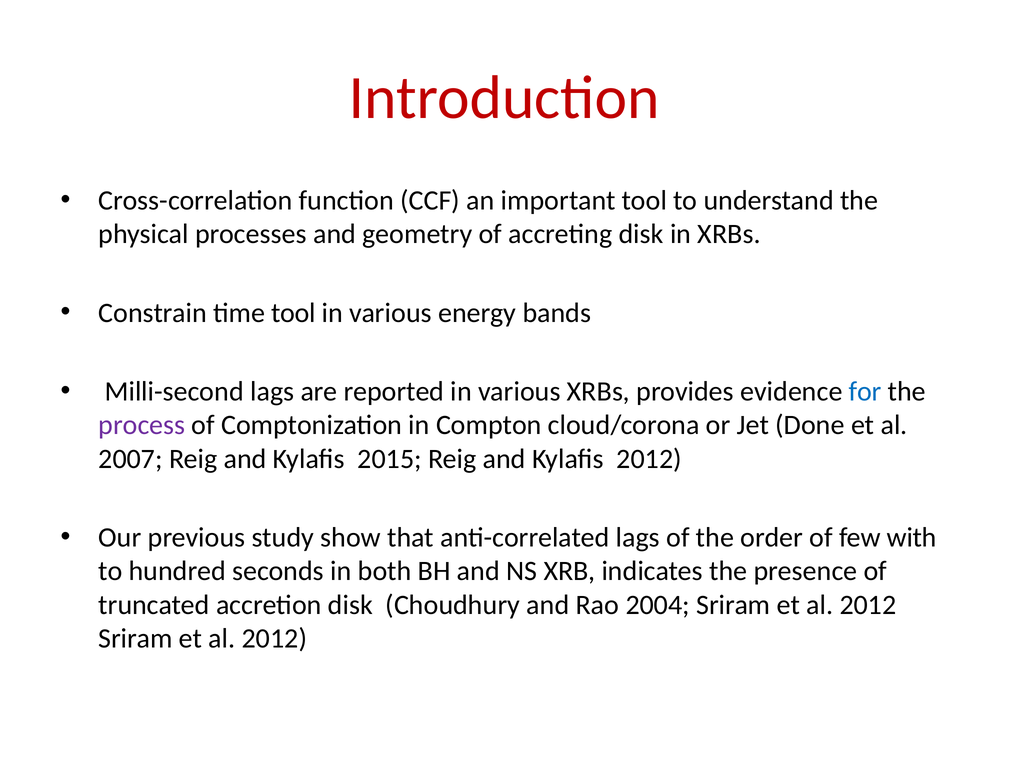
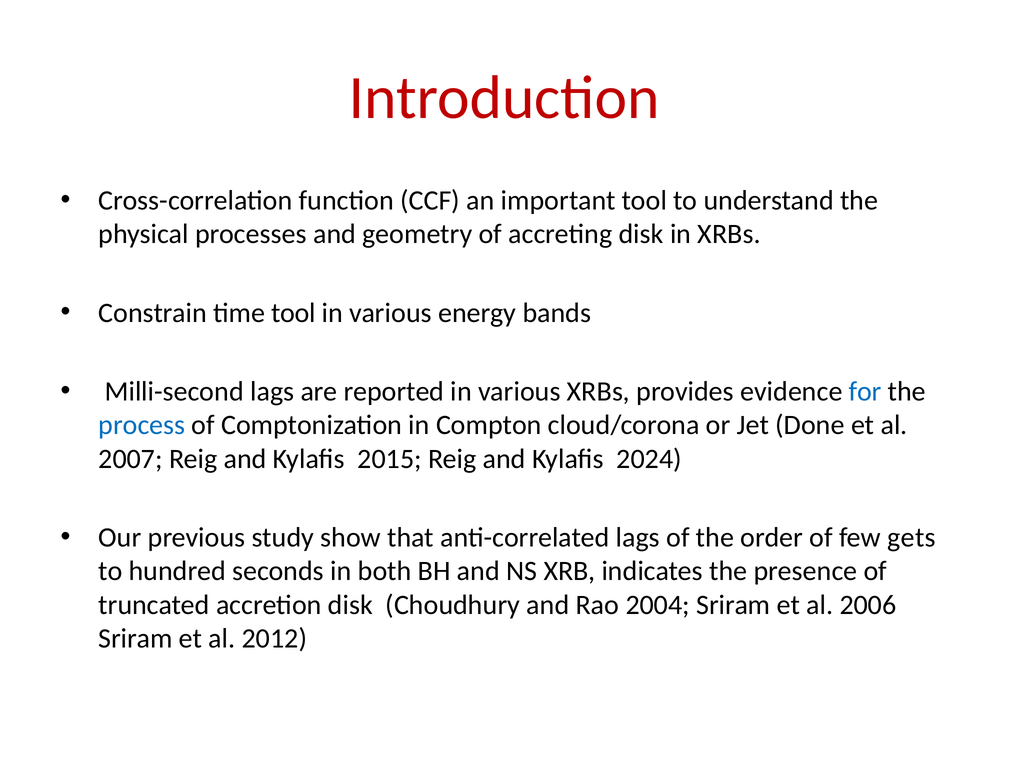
process colour: purple -> blue (142, 425)
Kylafis 2012: 2012 -> 2024 (649, 459)
with: with -> gets (912, 537)
2012: 2012 -> 2006 (868, 605)
